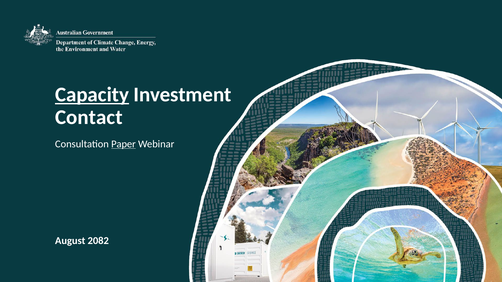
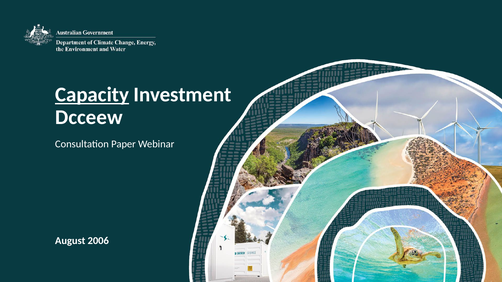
Contact: Contact -> Dcceew (89, 117)
Paper underline: present -> none (123, 144)
2082: 2082 -> 2006 (98, 241)
